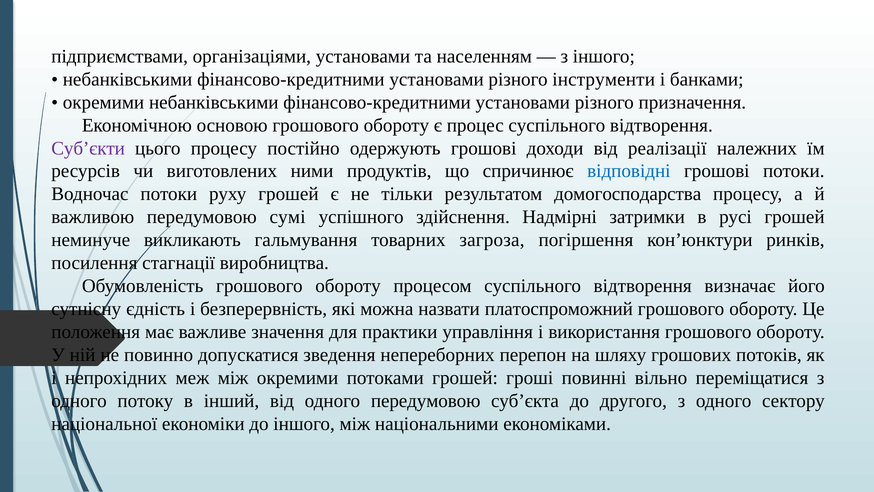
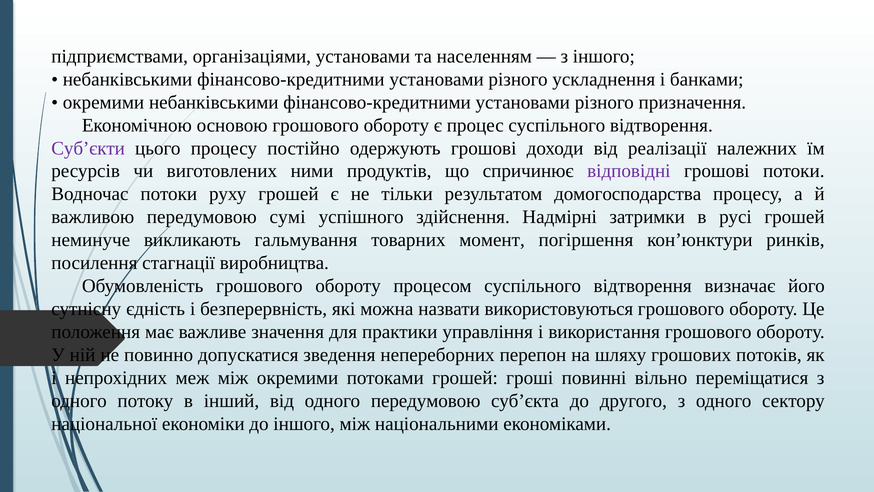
інструменти: інструменти -> ускладнення (604, 79)
відповідні colour: blue -> purple (629, 171)
загроза: загроза -> момент (492, 240)
платоспроможний: платоспроможний -> використовуються (559, 309)
